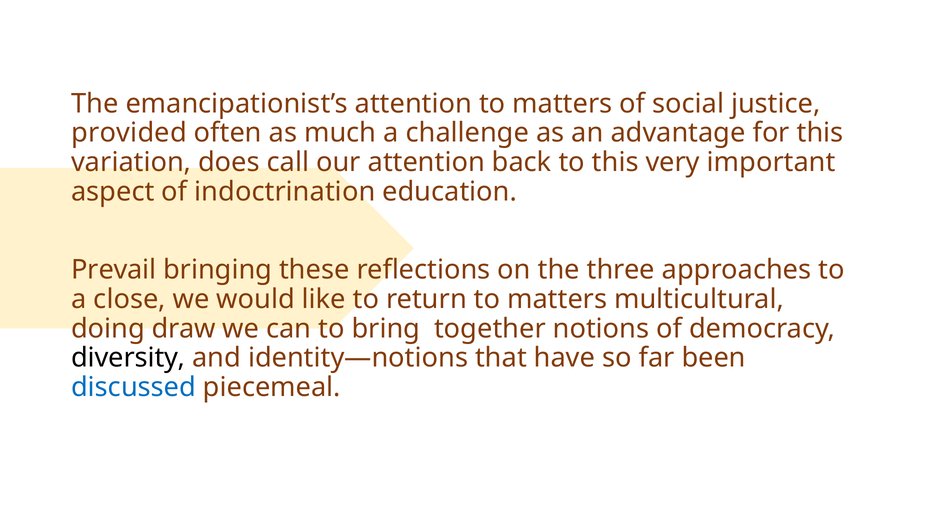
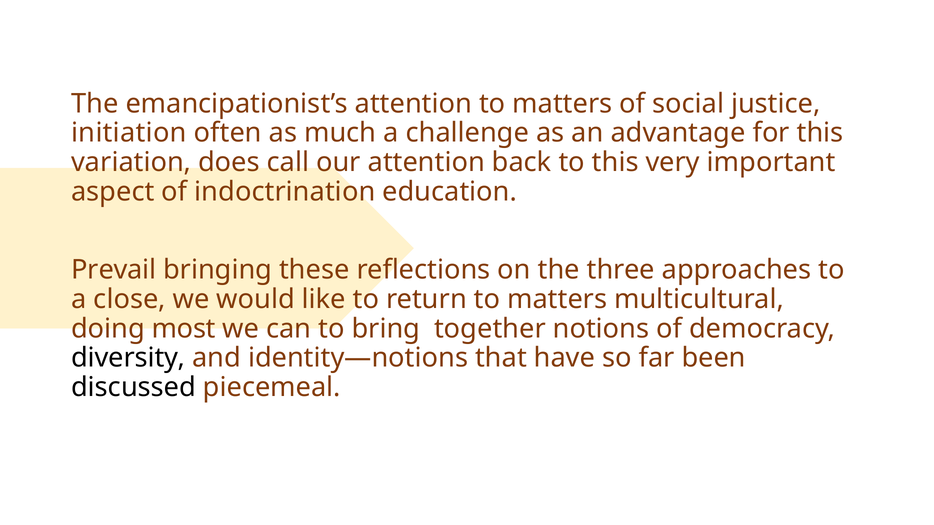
provided: provided -> initiation (129, 133)
draw: draw -> most (184, 329)
discussed colour: blue -> black (134, 388)
